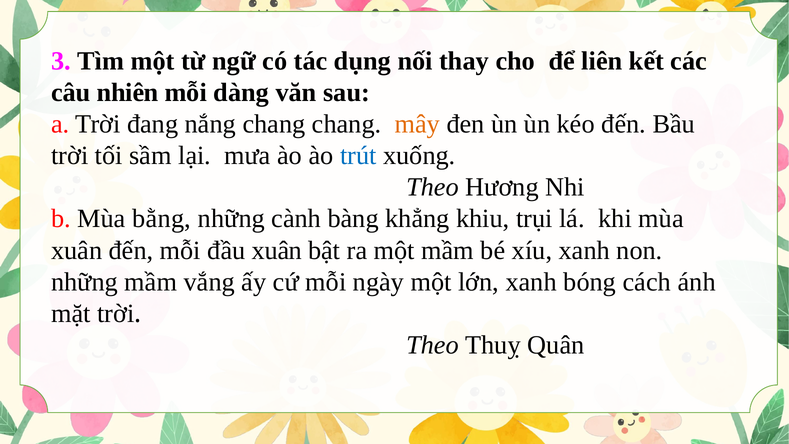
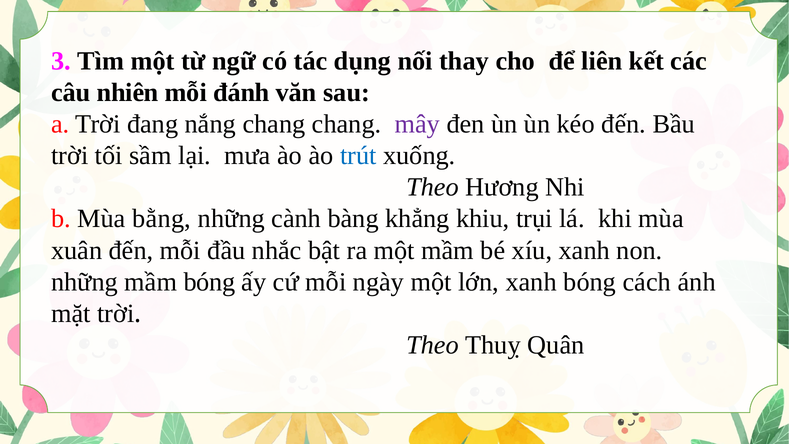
dàng: dàng -> đánh (241, 92)
mây colour: orange -> purple (417, 124)
đầu xuân: xuân -> nhắc (277, 250)
mầm vắng: vắng -> bóng (209, 282)
